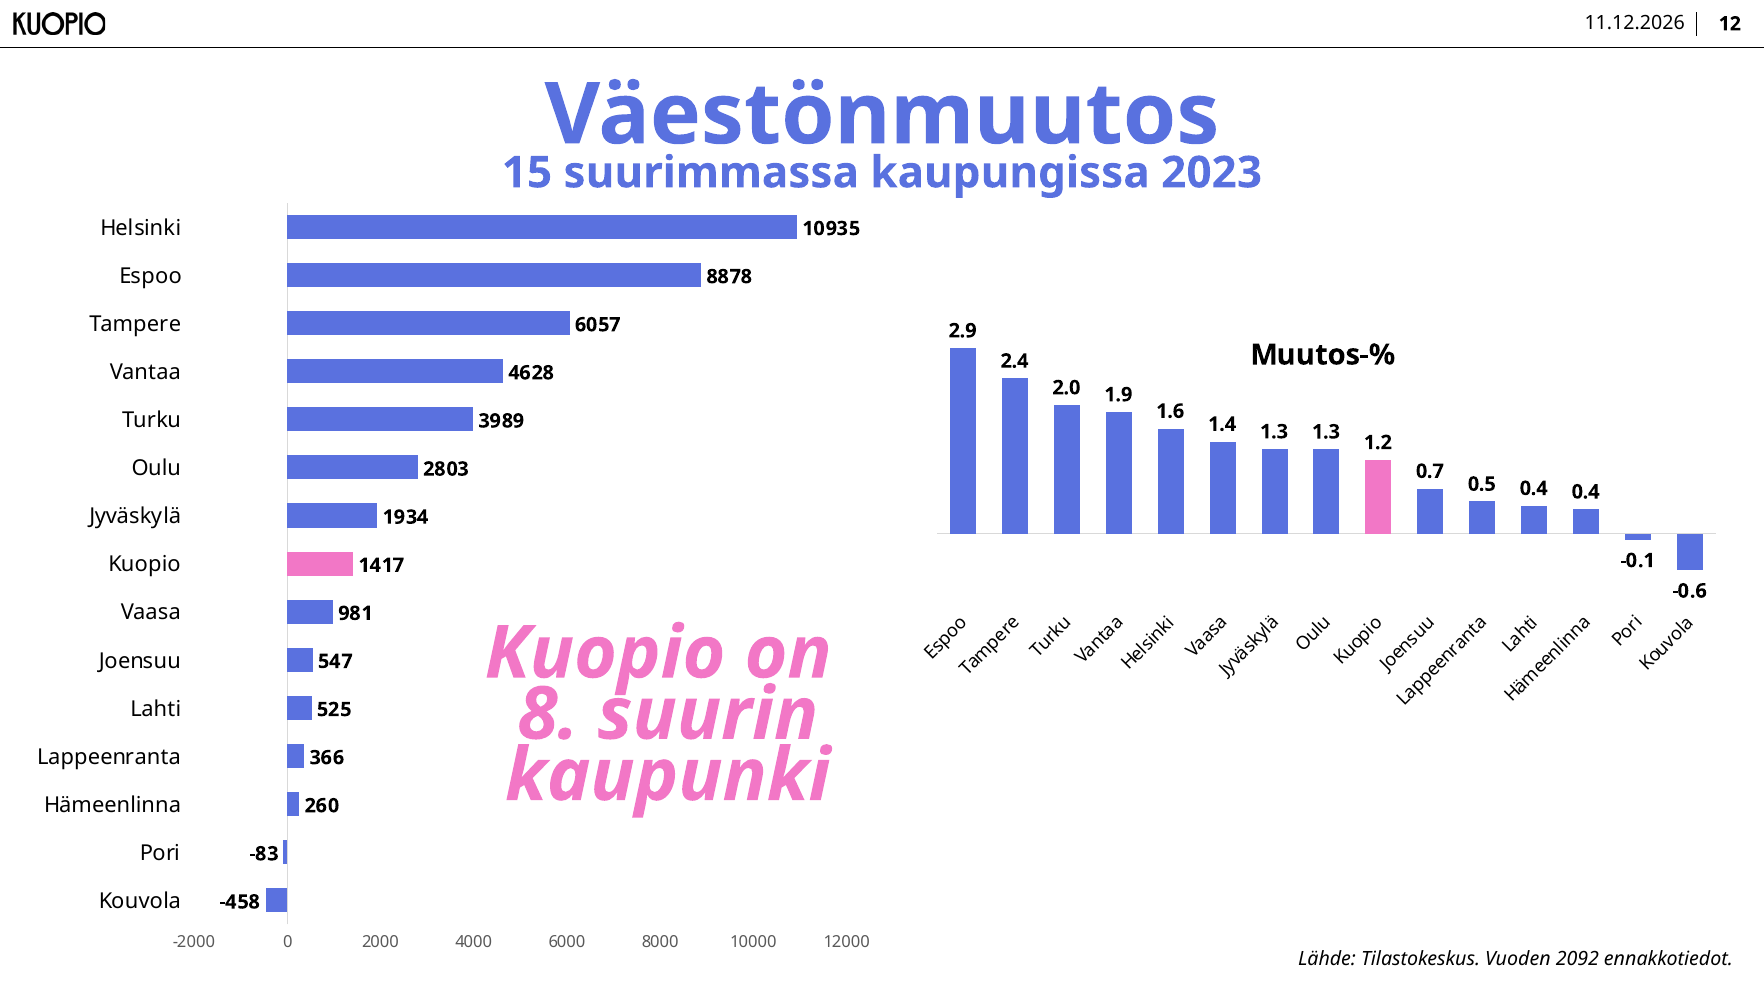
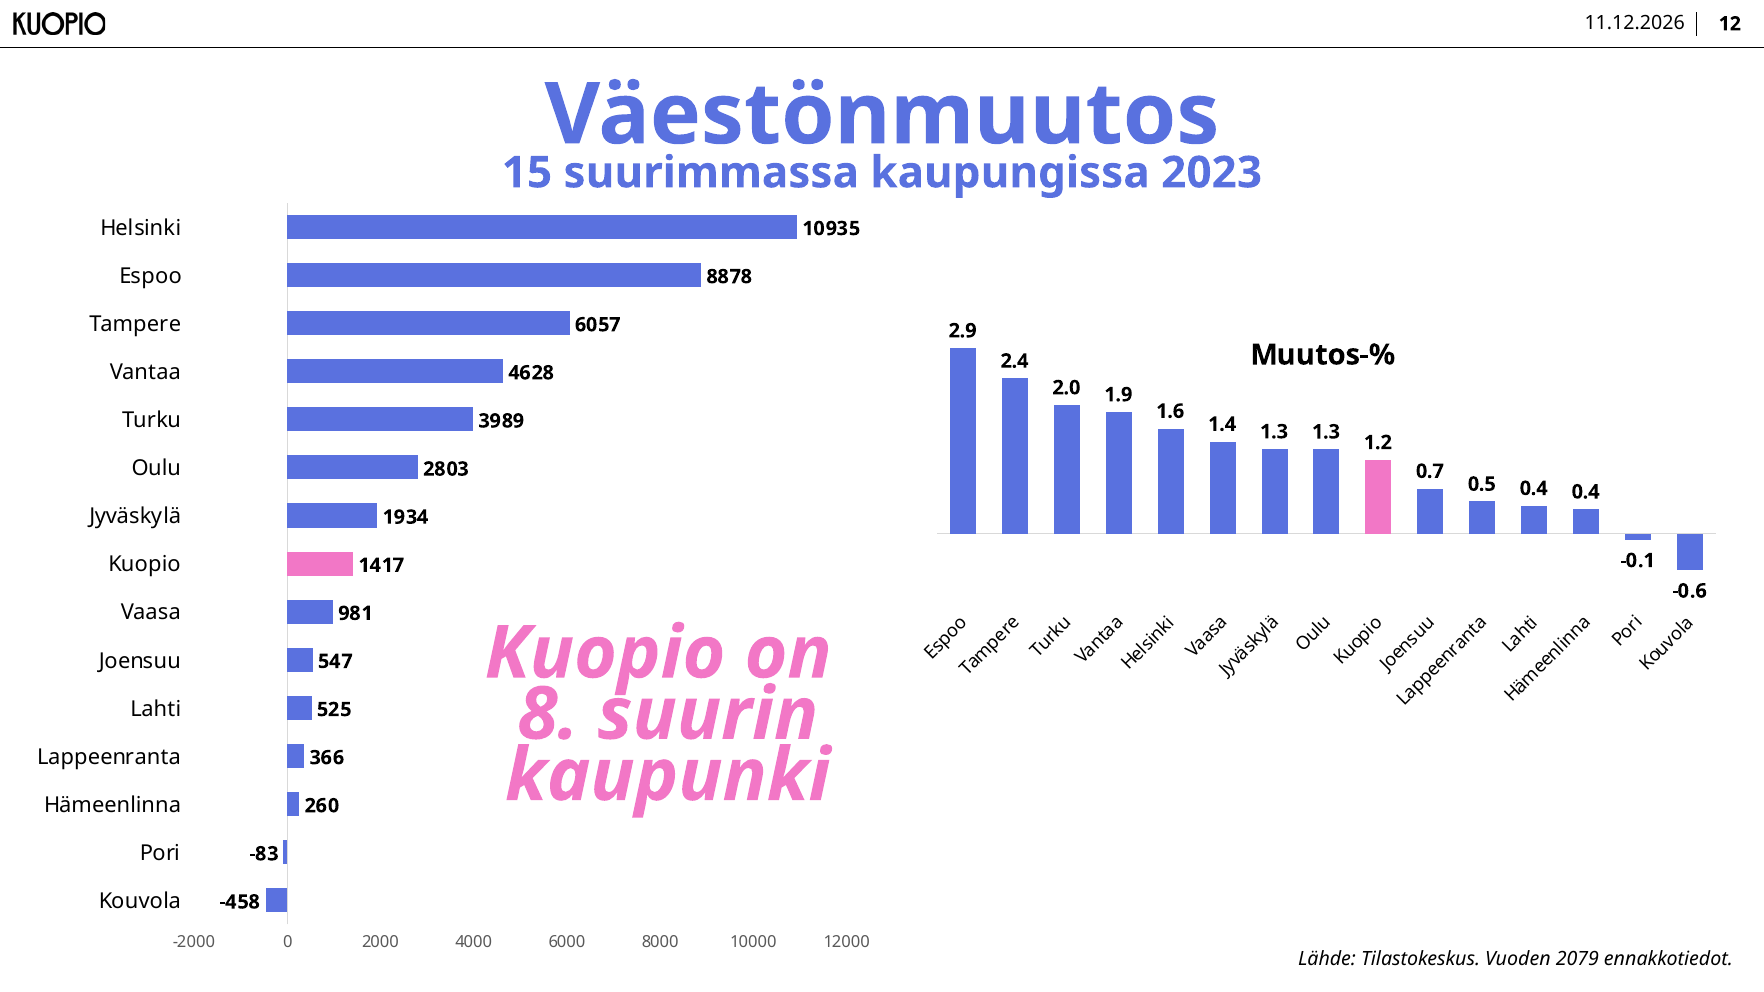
2092: 2092 -> 2079 (1577, 959)
